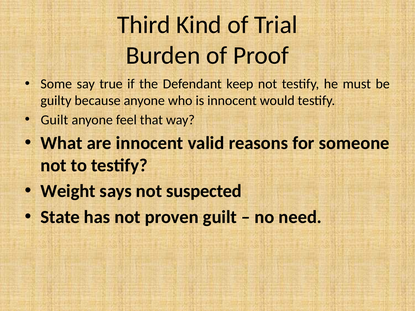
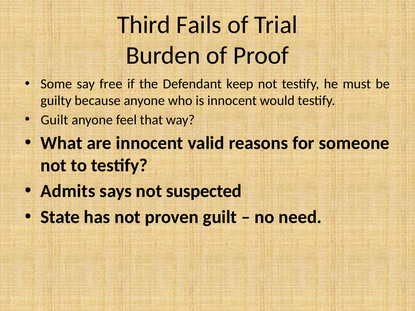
Kind: Kind -> Fails (199, 25)
true: true -> free (111, 84)
Weight: Weight -> Admits (68, 191)
